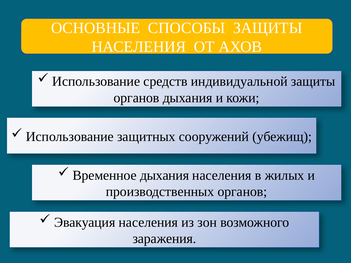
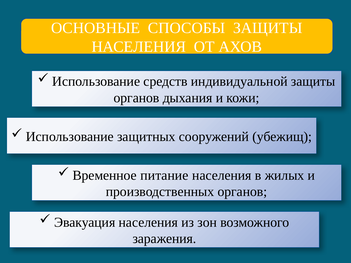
Временное дыхания: дыхания -> питание (164, 175)
